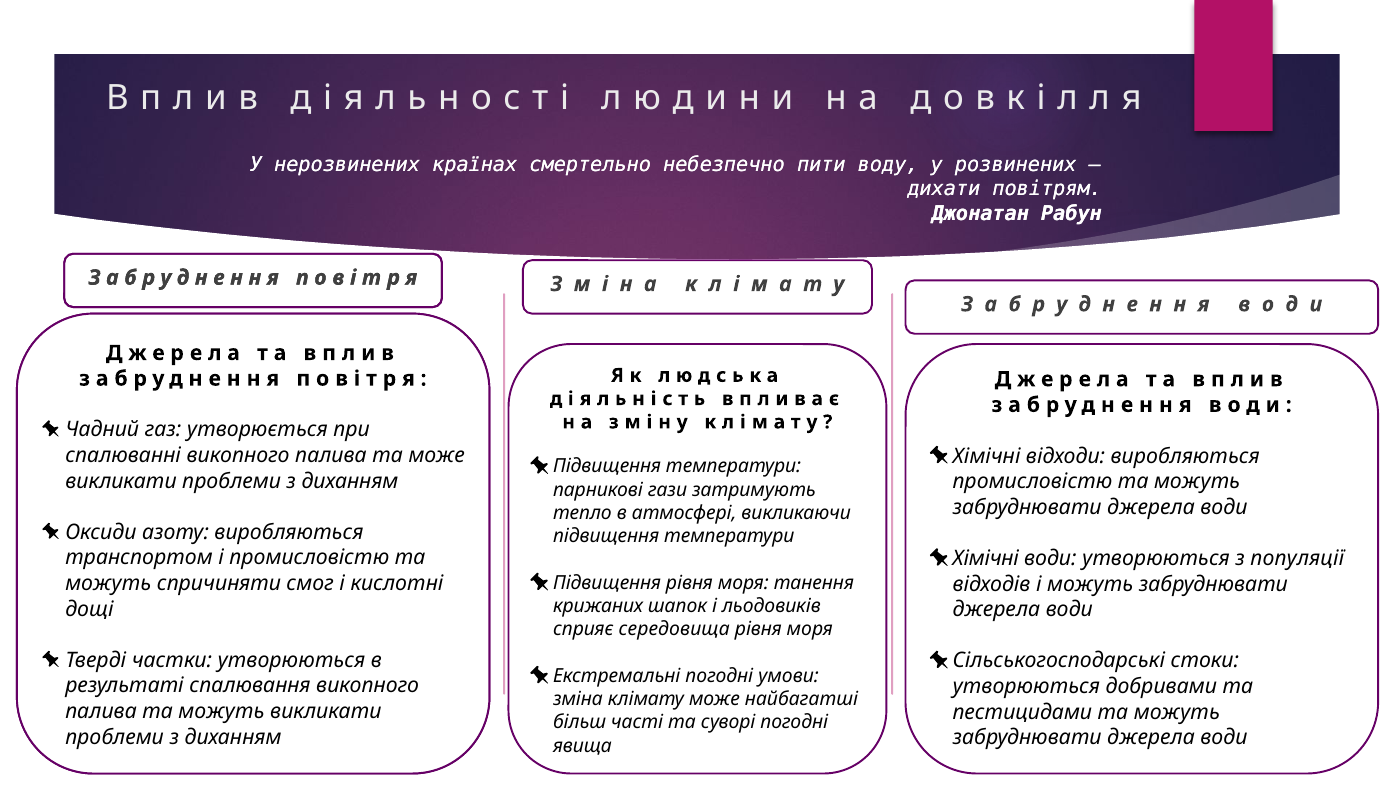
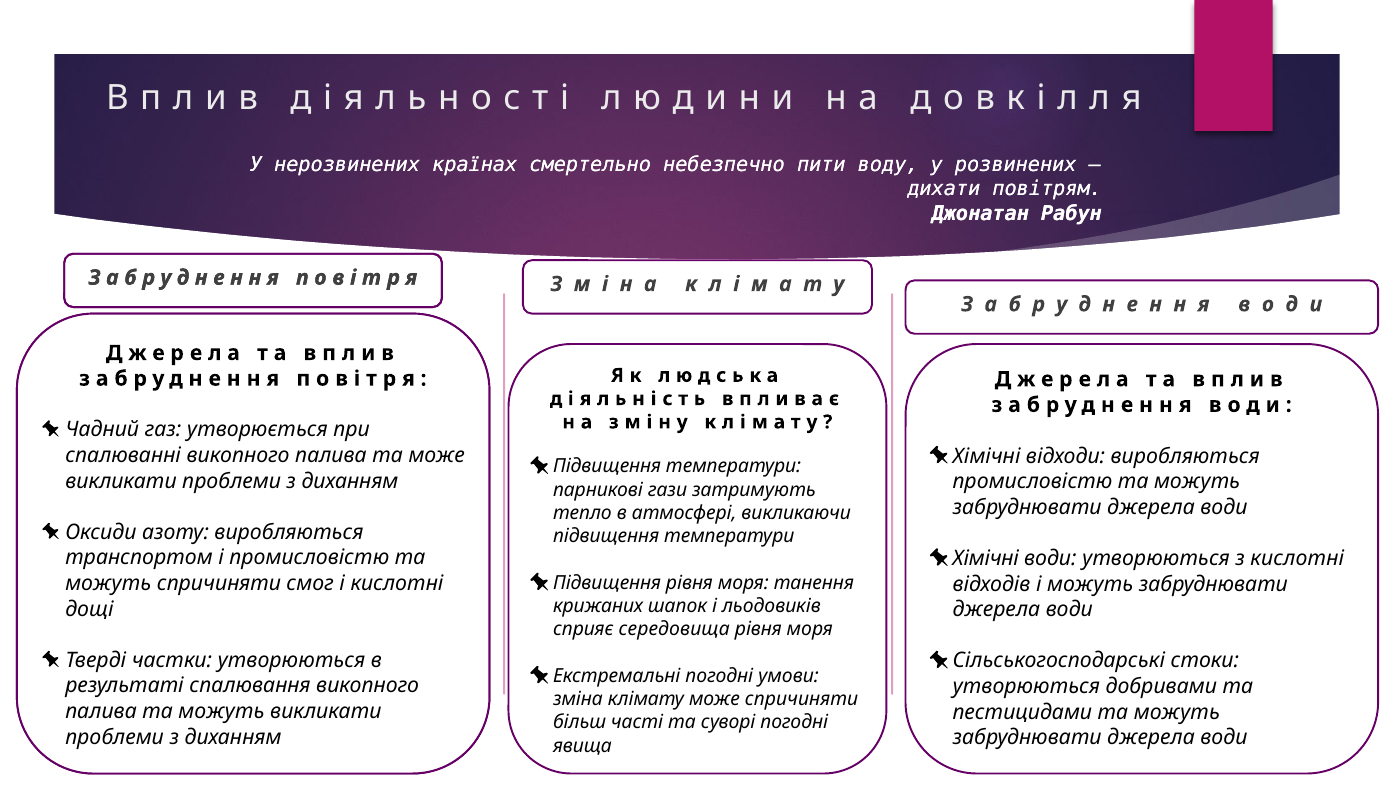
з популяції: популяції -> кислотні (1297, 558)
може найбагатші: найбагатші -> спричиняти (802, 699)
